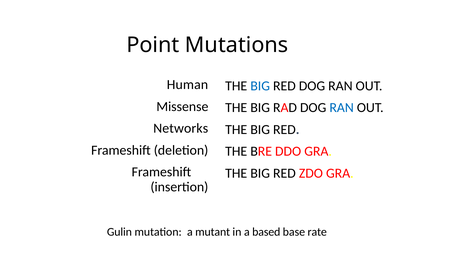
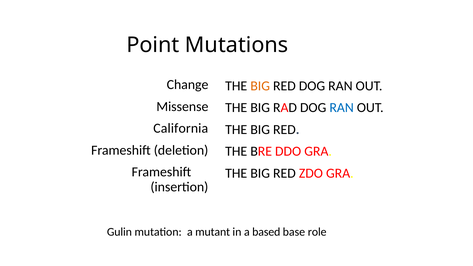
Human: Human -> Change (188, 85)
BIG colour: blue -> orange (260, 86)
Networks: Networks -> California (181, 128)
rate: rate -> role (317, 232)
